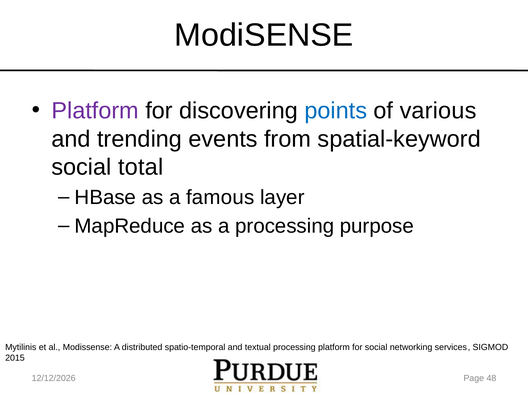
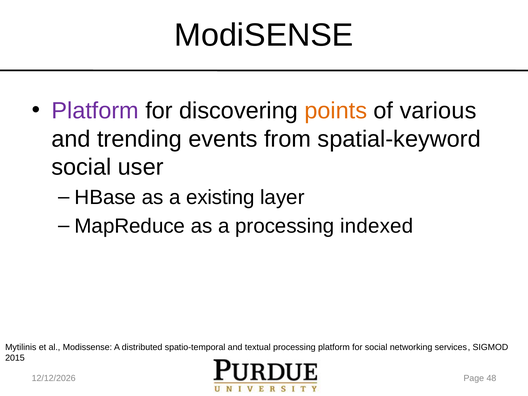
points colour: blue -> orange (336, 111)
total: total -> user (141, 167)
famous: famous -> existing (220, 197)
purpose: purpose -> indexed (377, 226)
